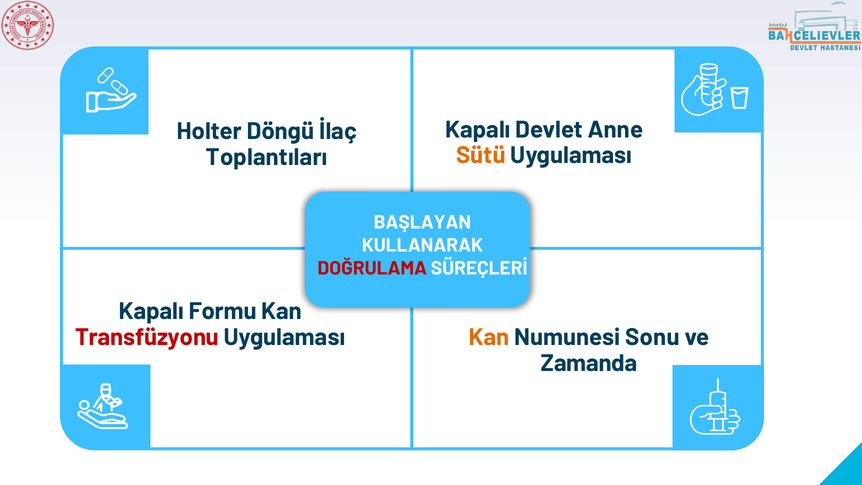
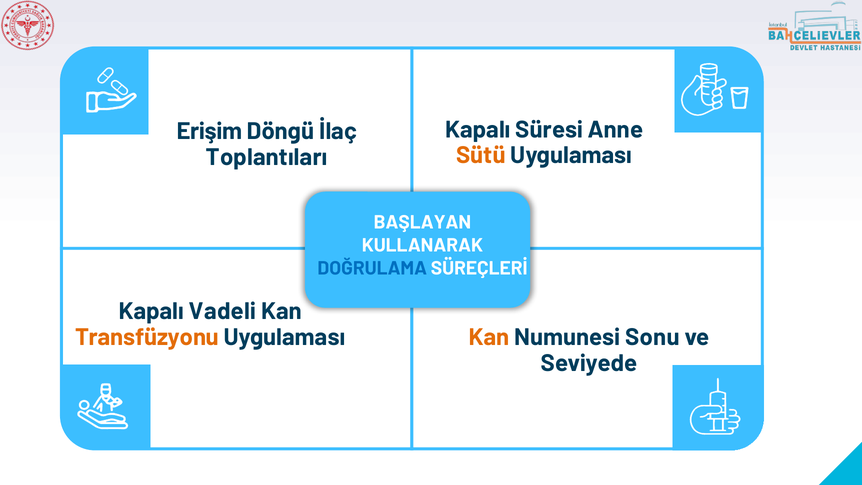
Devlet: Devlet -> Süresi (549, 130)
Holter: Holter -> Erişim (209, 131)
DOĞRULAMA colour: red -> blue (372, 268)
Formu: Formu -> Vadeli (222, 311)
Transfüzyonu colour: red -> orange (147, 337)
Zamanda: Zamanda -> Seviyede (589, 363)
